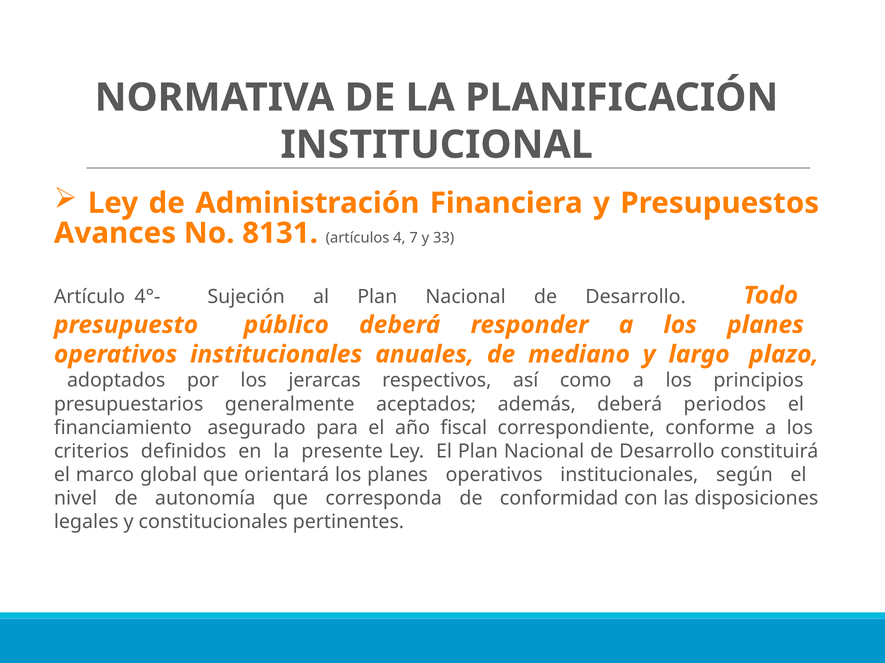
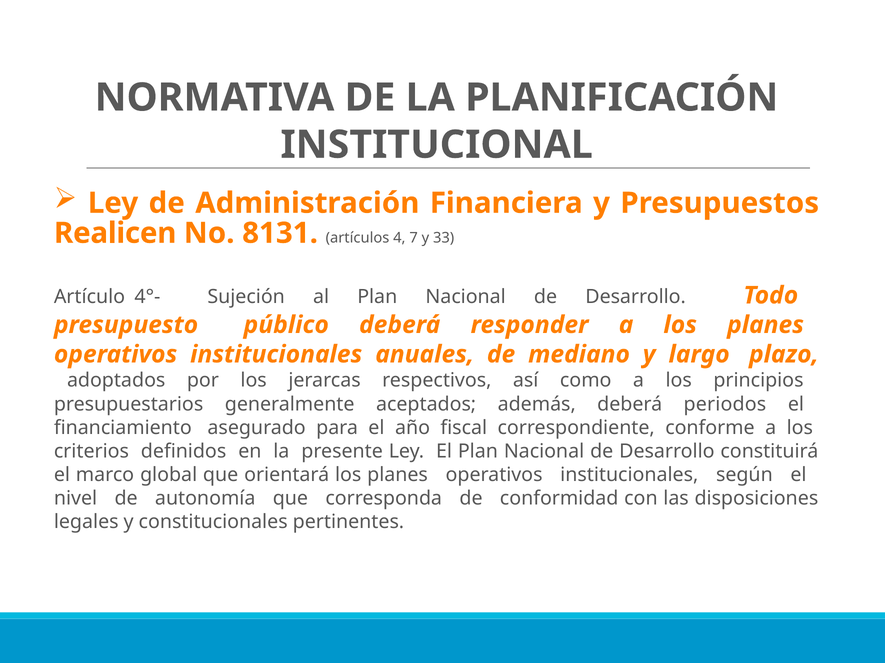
Avances: Avances -> Realicen (115, 233)
